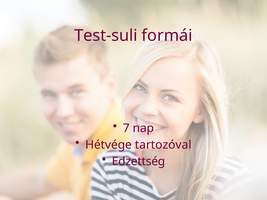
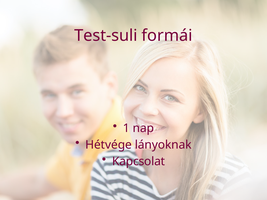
7: 7 -> 1 (126, 128)
tartozóval: tartozóval -> lányoknak (163, 145)
Edzettség: Edzettség -> Kapcsolat (139, 162)
